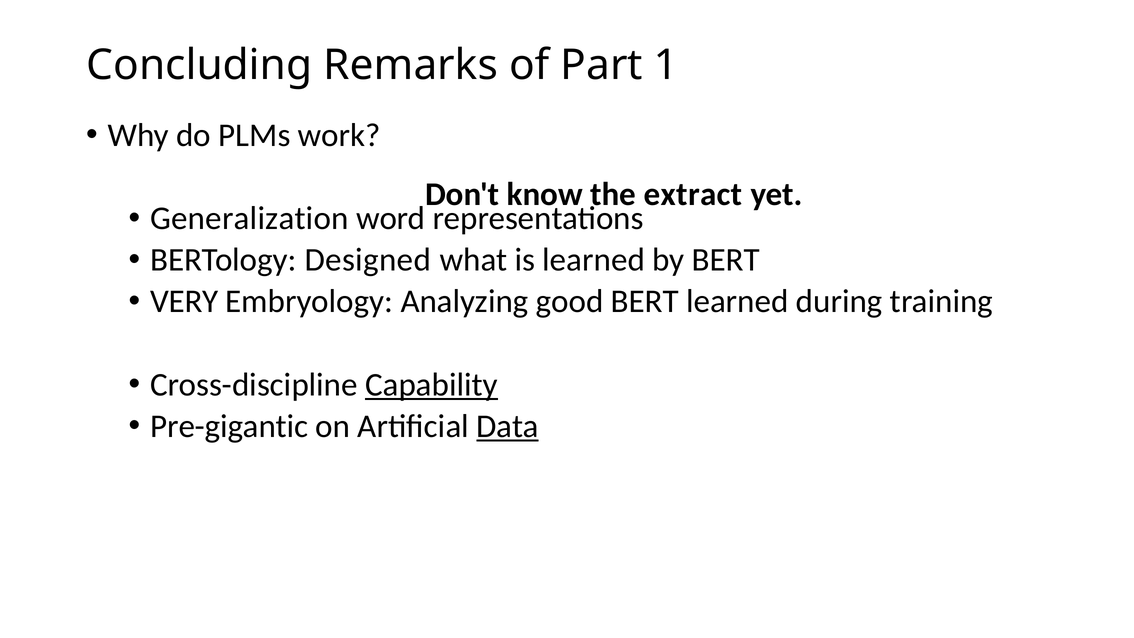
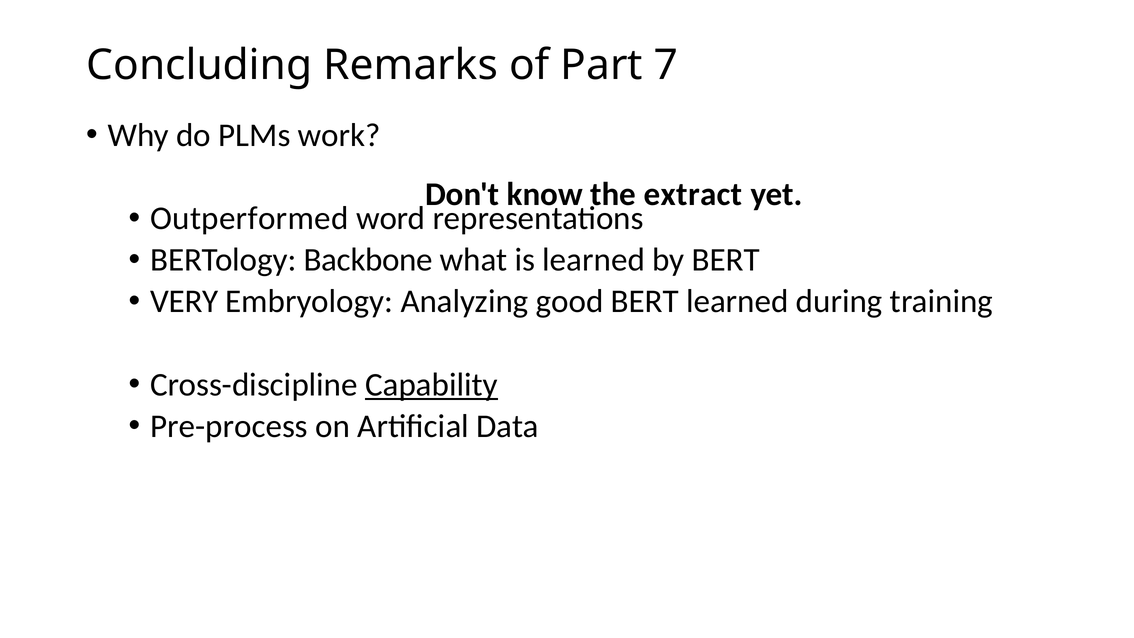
1: 1 -> 7 (666, 65)
Generalization: Generalization -> Outperformed (249, 218)
Designed: Designed -> Backbone (368, 260)
Pre-gigantic: Pre-gigantic -> Pre-process (229, 426)
Data underline: present -> none (508, 426)
